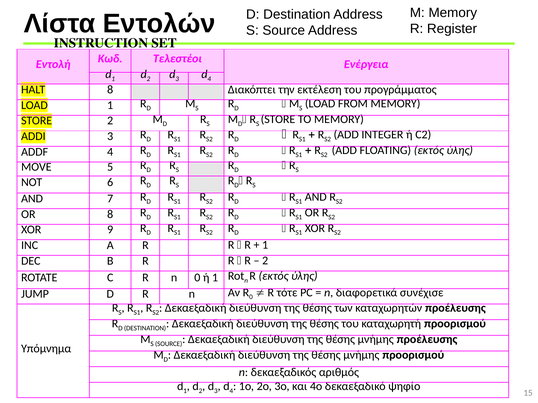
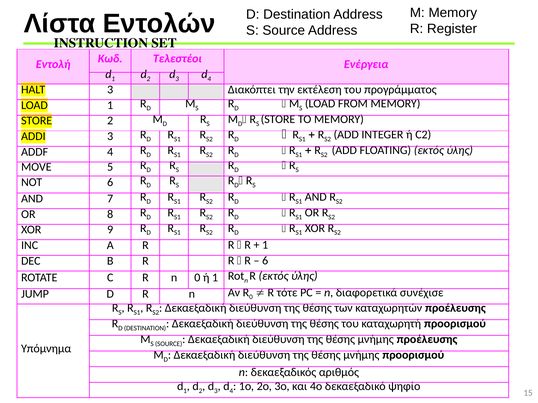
HALT 8: 8 -> 3 (110, 90)
2: 2 -> 6 (265, 261)
